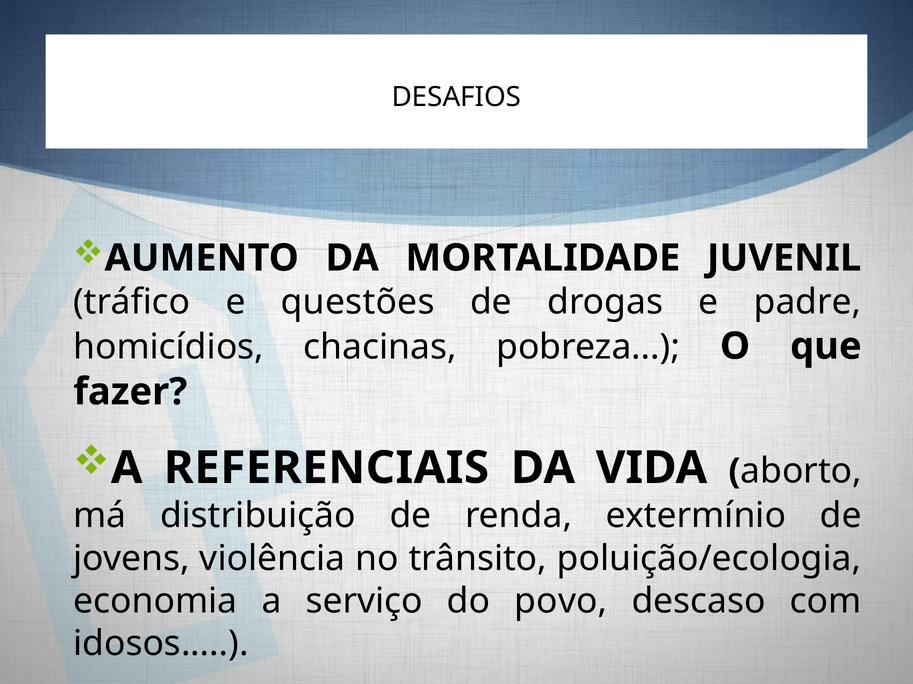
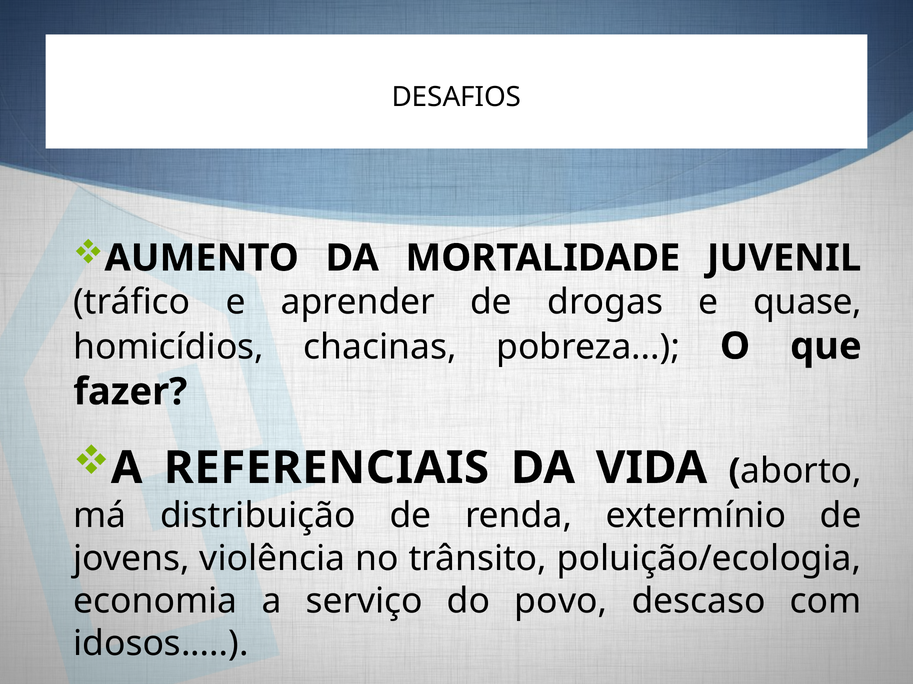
questões: questões -> aprender (358, 302)
padre: padre -> quase (808, 302)
